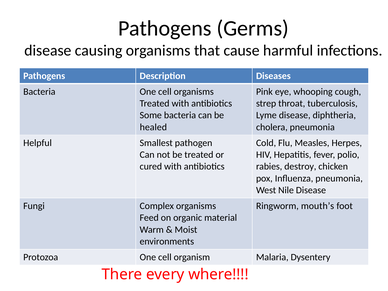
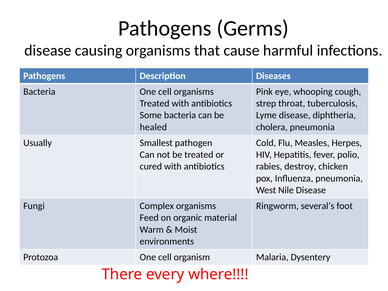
Helpful: Helpful -> Usually (38, 143)
mouth’s: mouth’s -> several’s (318, 206)
